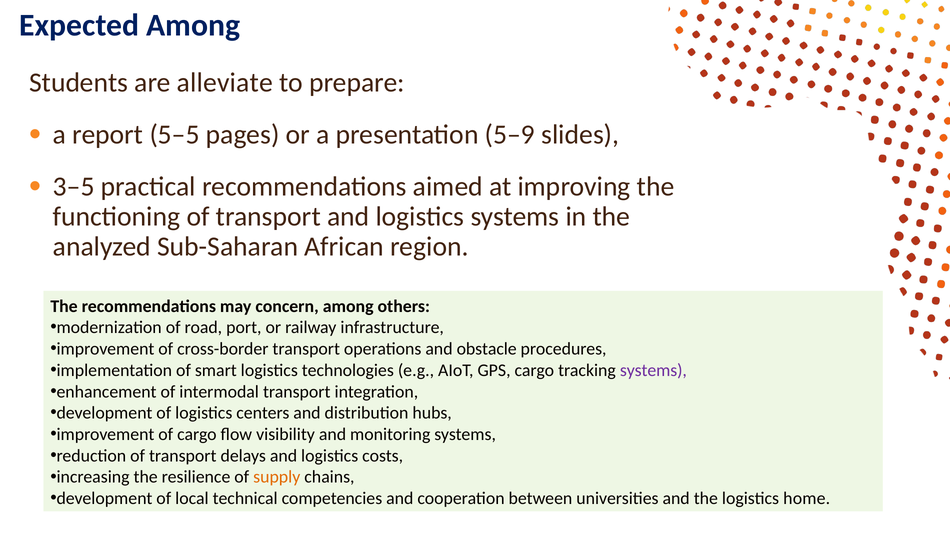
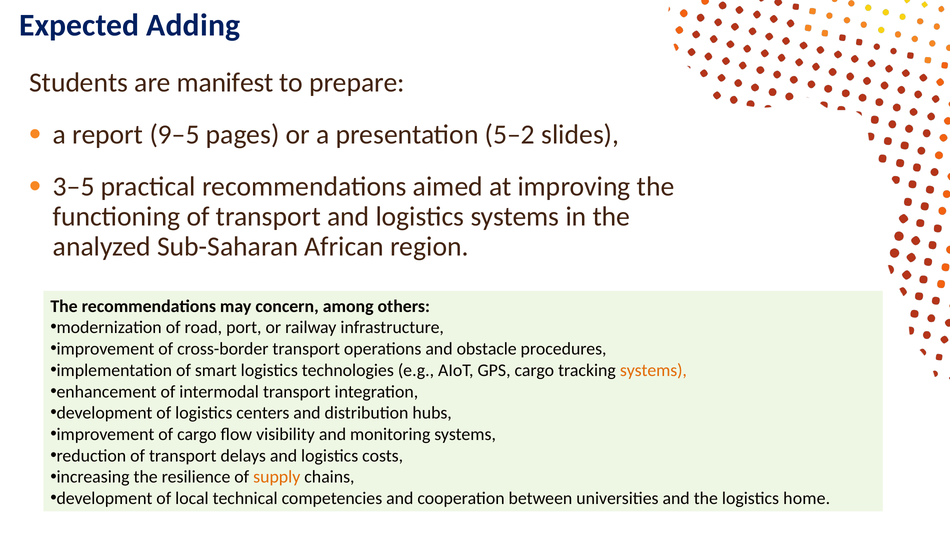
Expected Among: Among -> Adding (193, 25)
alleviate: alleviate -> manifest (225, 83)
5–5: 5–5 -> 9–5 (175, 135)
5–9: 5–9 -> 5–2 (510, 135)
systems colour: purple -> orange (653, 371)
